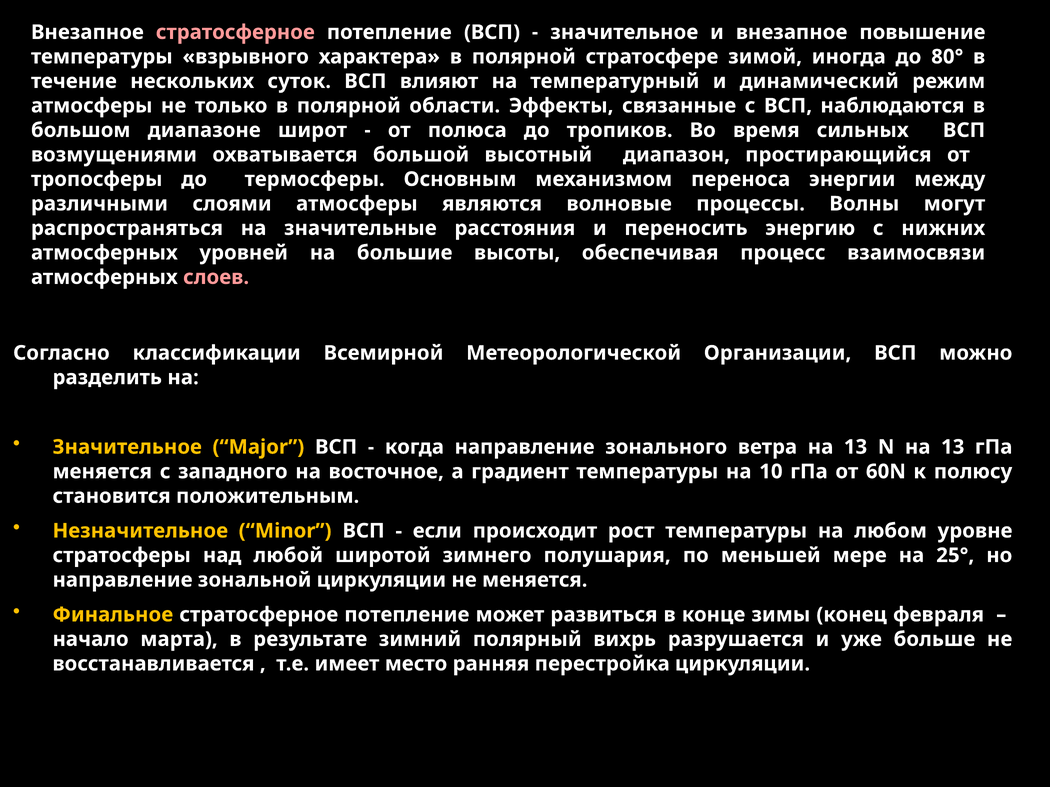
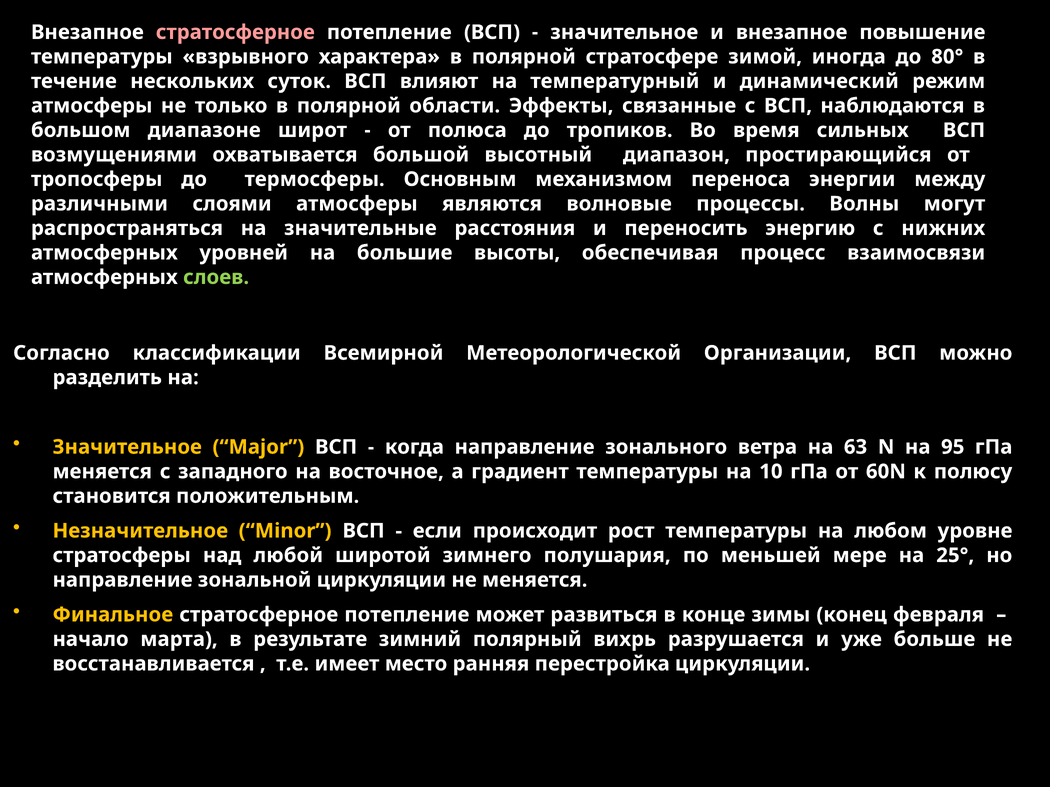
слоев colour: pink -> light green (216, 277)
ветра на 13: 13 -> 63 (856, 447)
N на 13: 13 -> 95 (953, 447)
